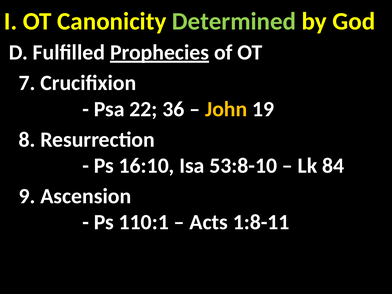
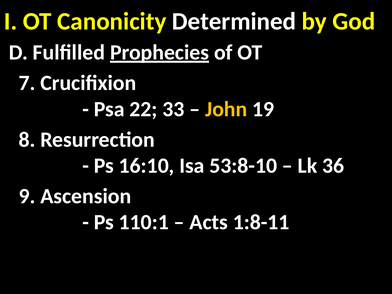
Determined colour: light green -> white (234, 21)
36: 36 -> 33 (173, 109)
84: 84 -> 36 (333, 166)
